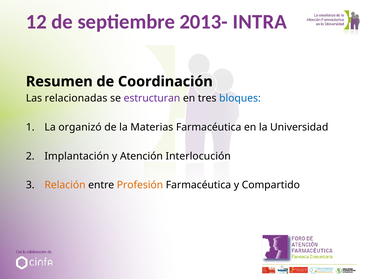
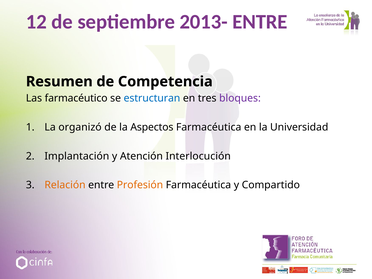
2013- INTRA: INTRA -> ENTRE (260, 22)
Coordinación: Coordinación -> Competencia (165, 82)
relacionadas: relacionadas -> farmacéutico (76, 98)
estructuran colour: purple -> blue (152, 98)
bloques colour: blue -> purple (240, 98)
Materias: Materias -> Aspectos (152, 127)
